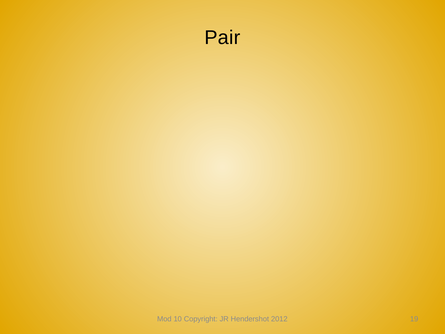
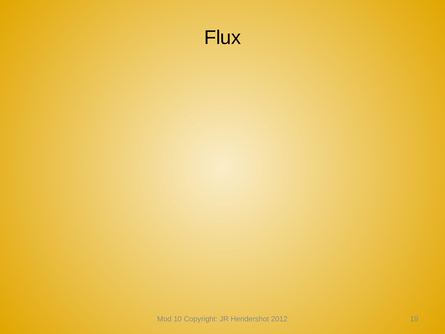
Pair: Pair -> Flux (223, 38)
